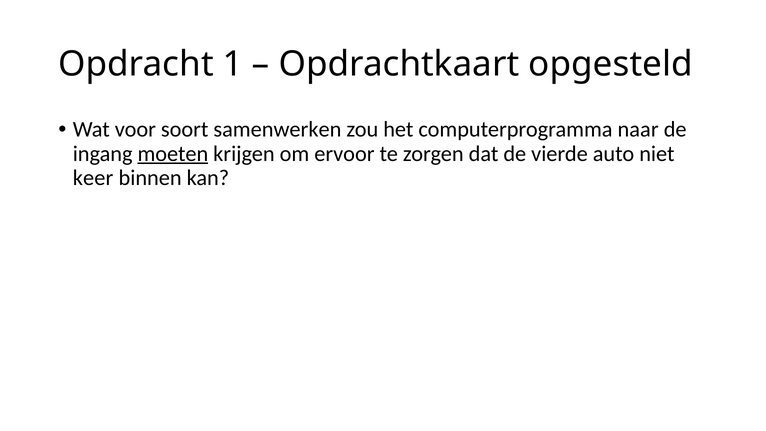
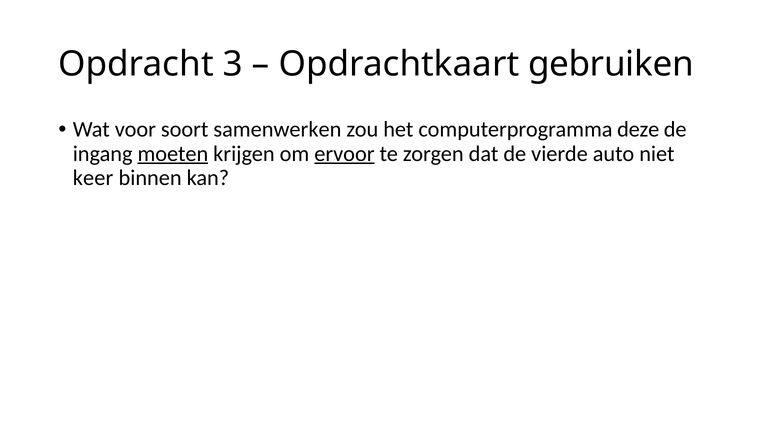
1: 1 -> 3 (233, 64)
opgesteld: opgesteld -> gebruiken (611, 64)
naar: naar -> deze (638, 130)
ervoor underline: none -> present (344, 154)
